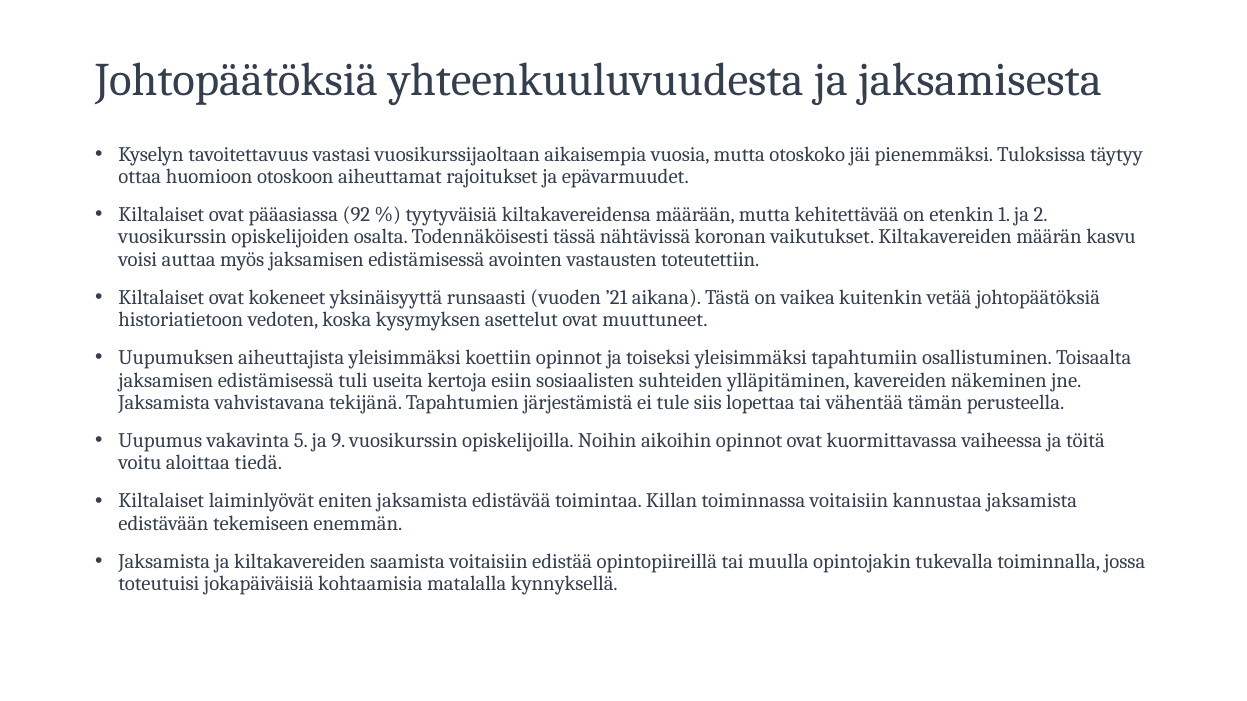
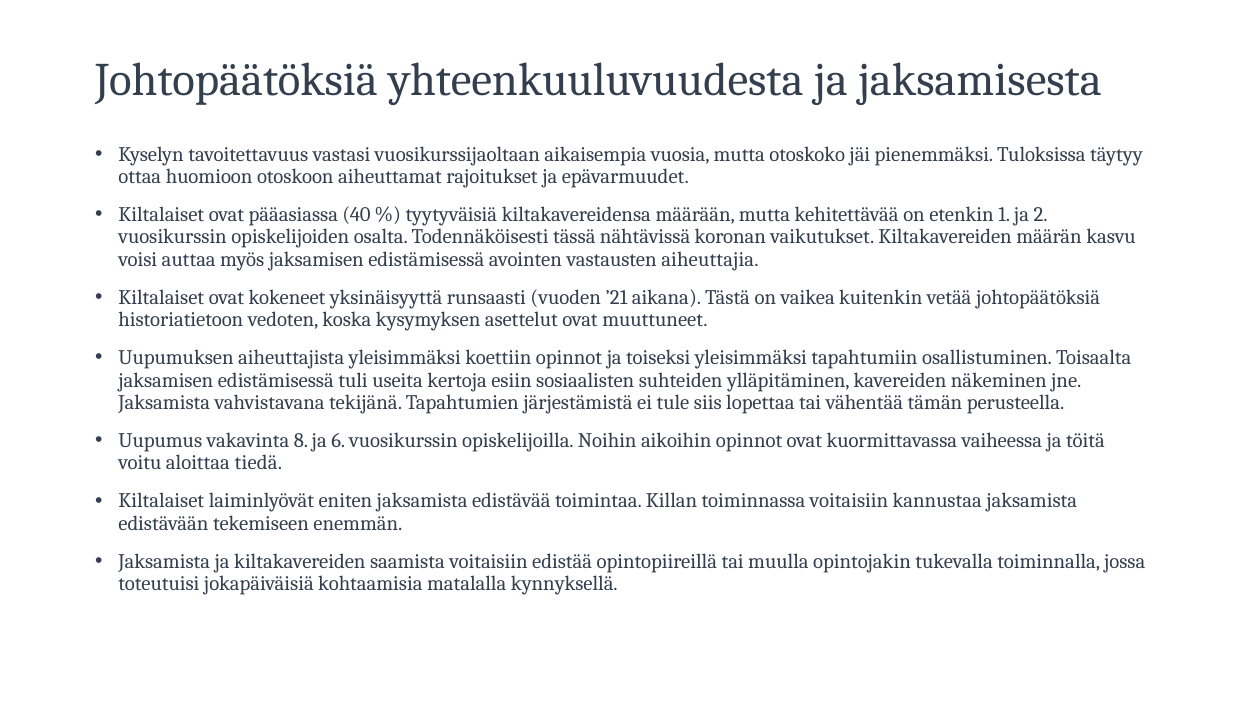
92: 92 -> 40 (356, 215)
toteutettiin: toteutettiin -> aiheuttajia (710, 260)
5: 5 -> 8 (301, 441)
9: 9 -> 6 (338, 441)
